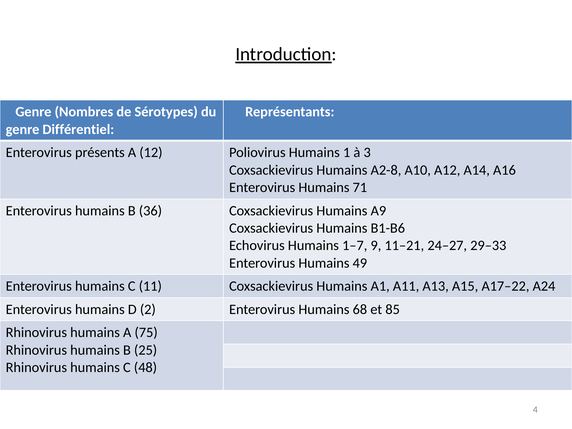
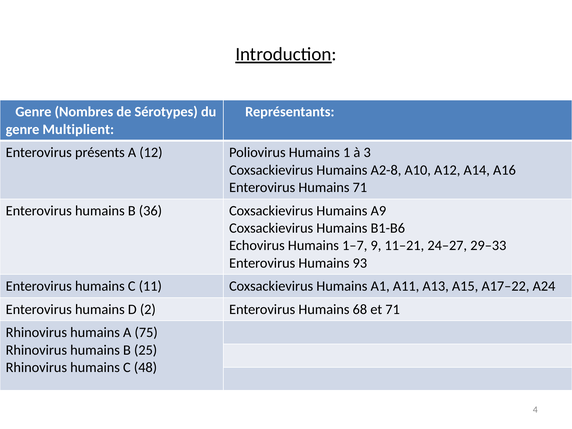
Différentiel: Différentiel -> Multiplient (78, 129)
49: 49 -> 93 (360, 263)
et 85: 85 -> 71 (393, 309)
